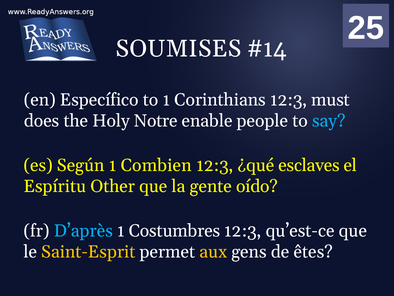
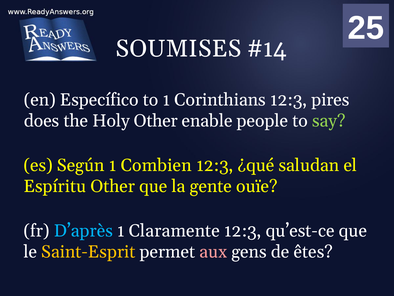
must: must -> pires (330, 100)
Holy Notre: Notre -> Other (156, 121)
say colour: light blue -> light green (329, 121)
esclaves: esclaves -> saludan (309, 165)
oído: oído -> ouïe (257, 186)
Costumbres: Costumbres -> Claramente (174, 230)
aux colour: yellow -> pink (213, 251)
